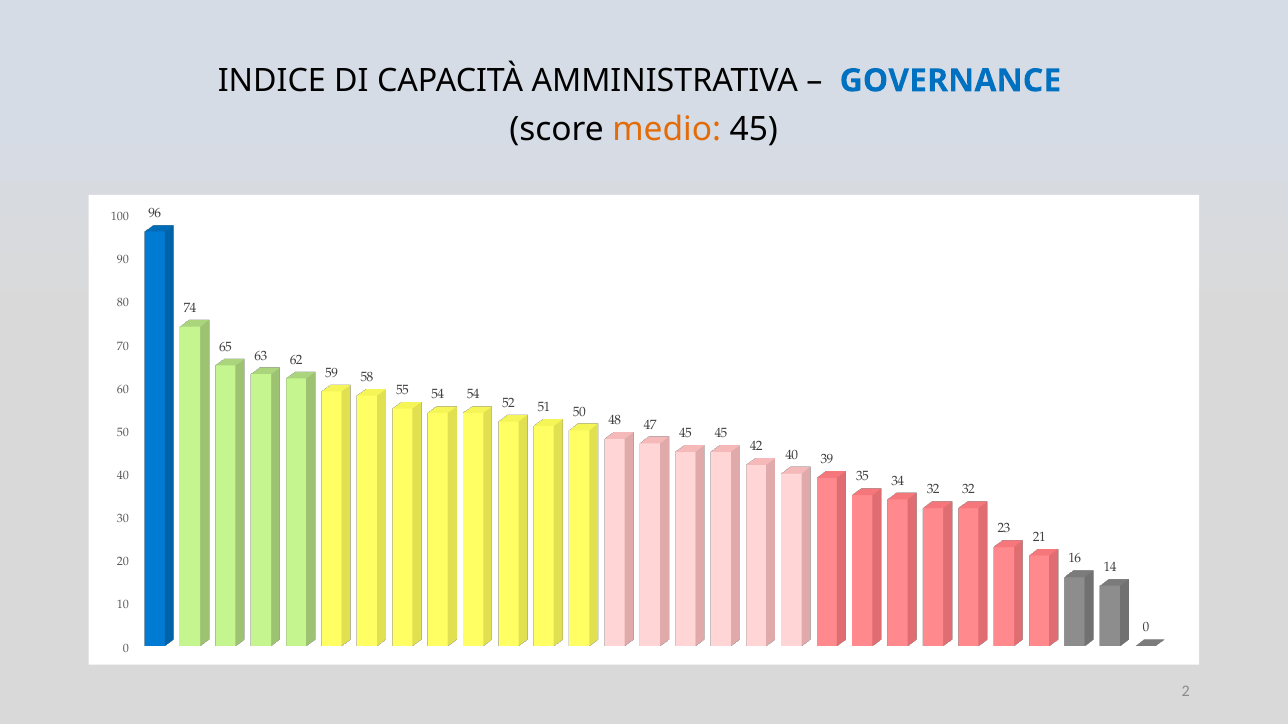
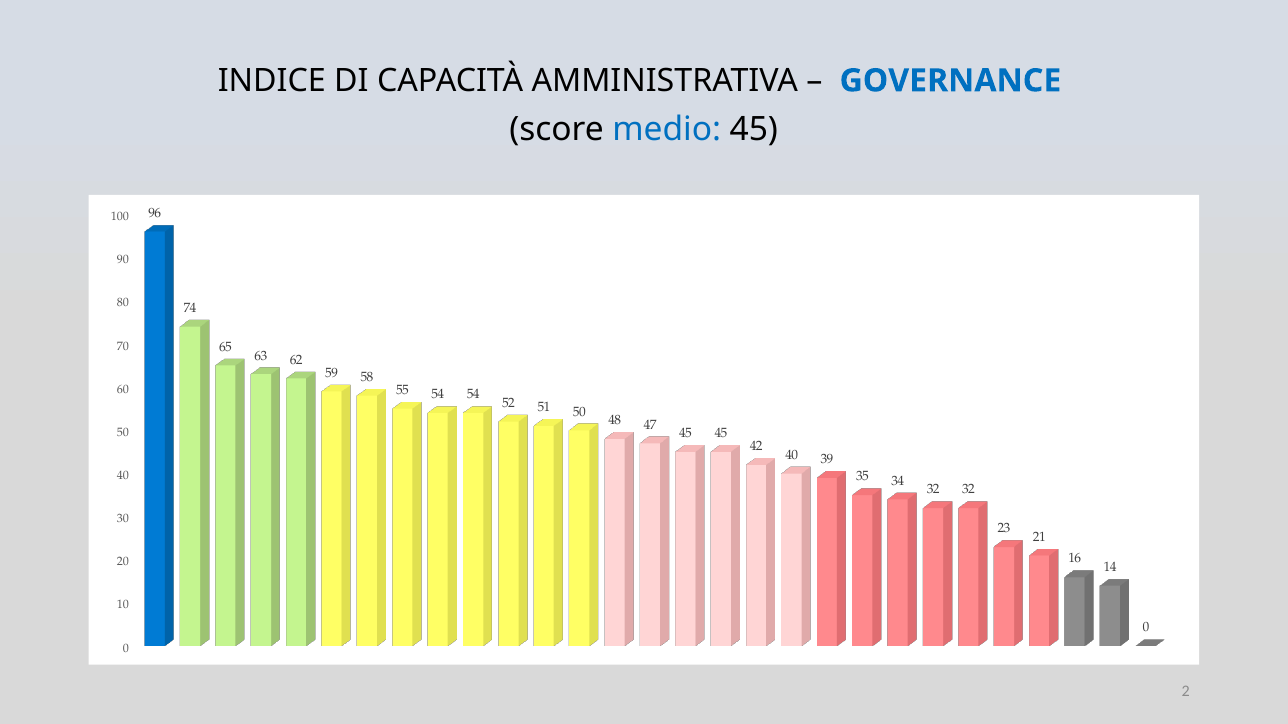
medio colour: orange -> blue (667, 130)
